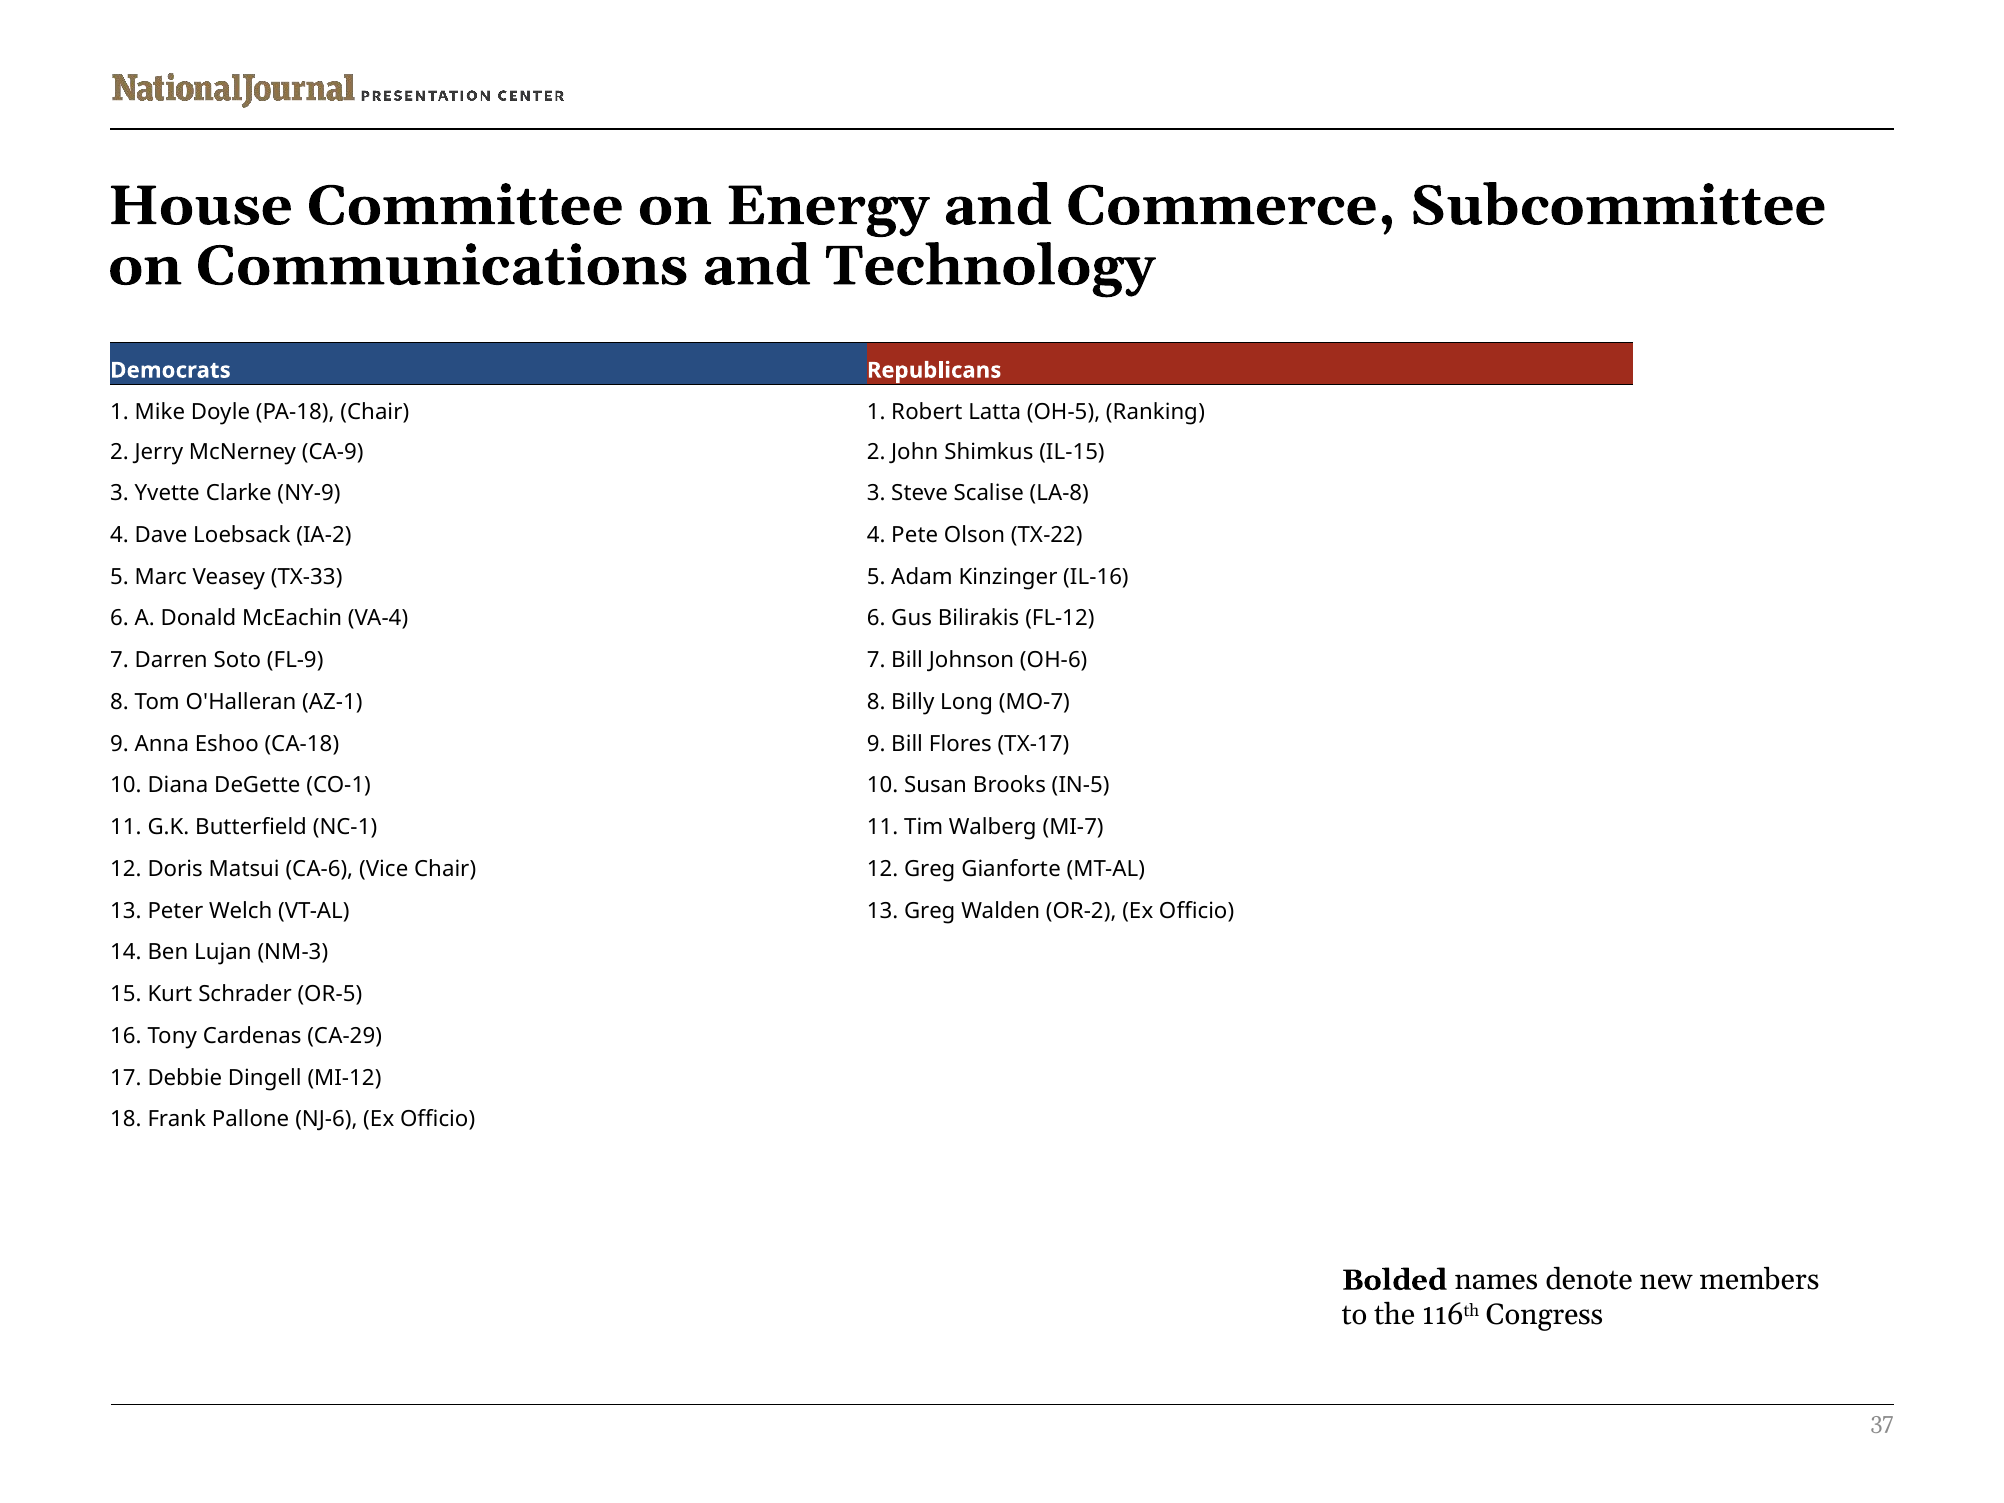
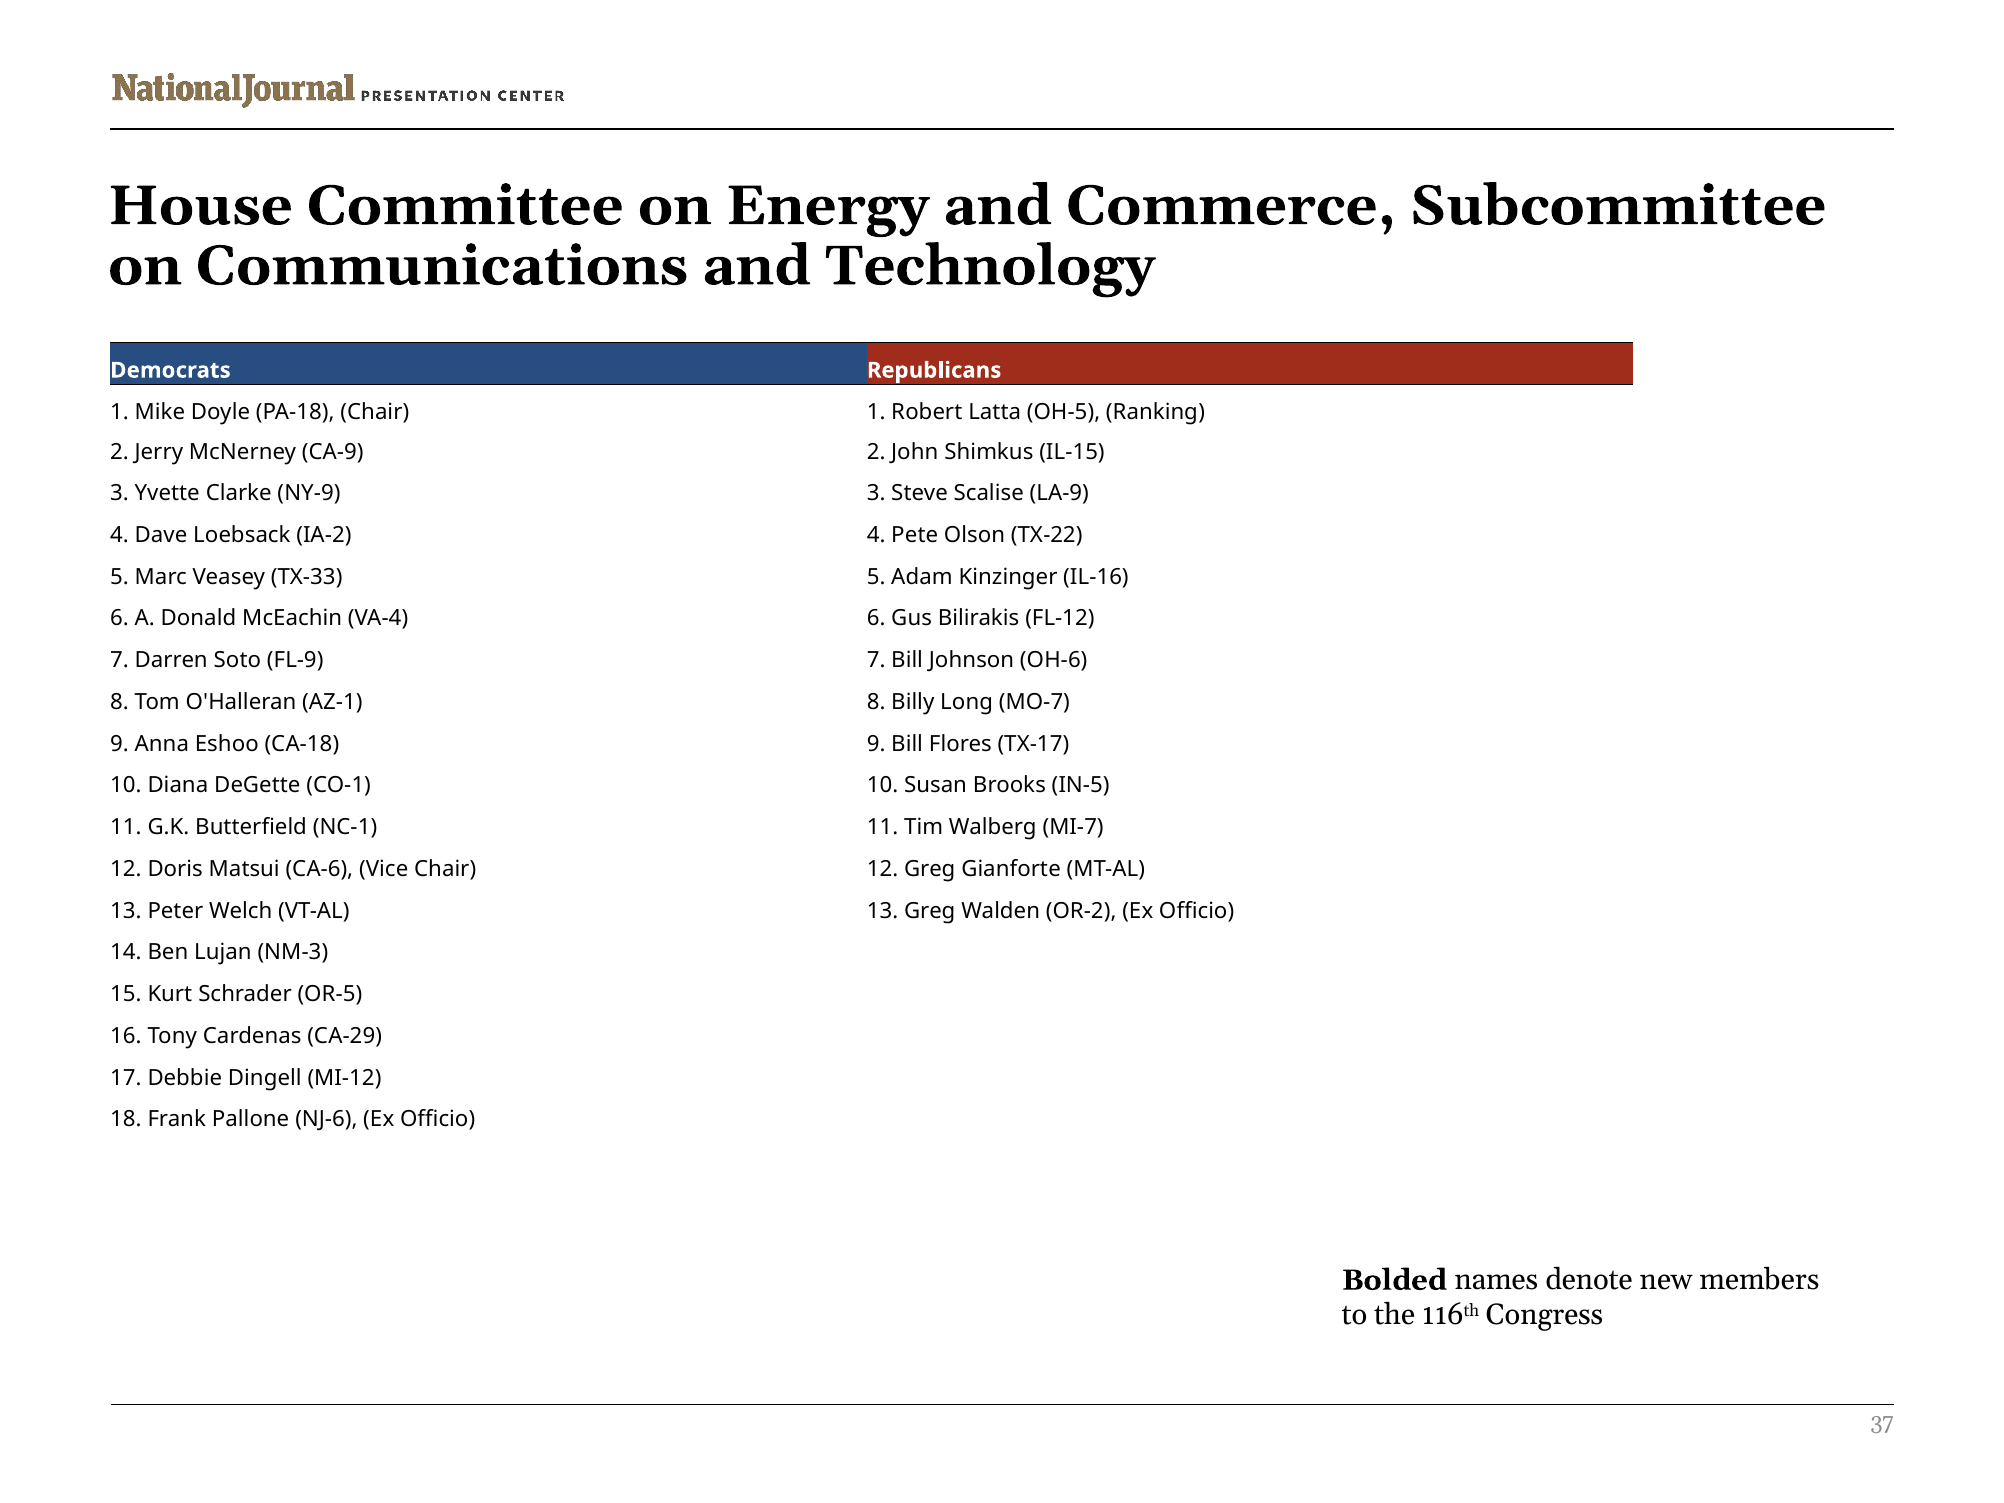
LA-8: LA-8 -> LA-9 (1059, 493)
